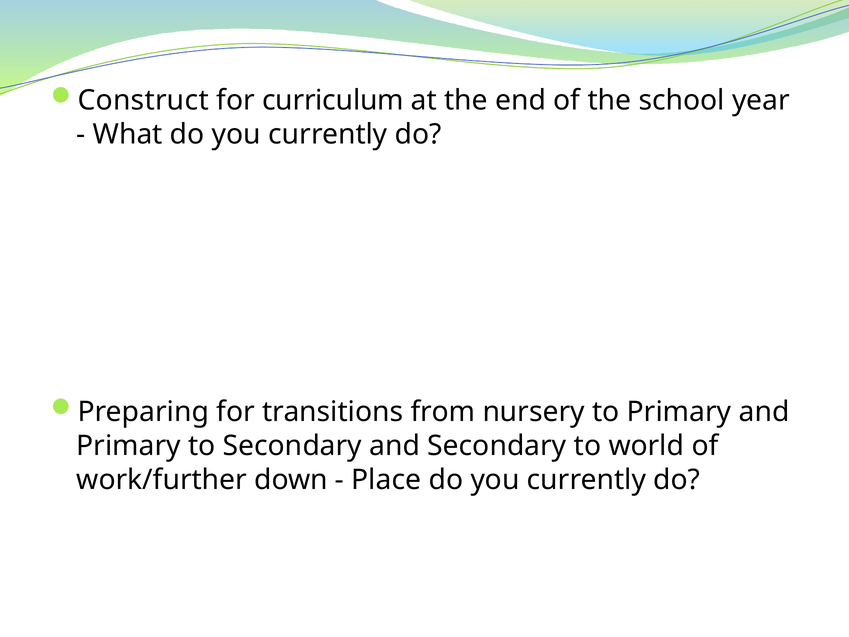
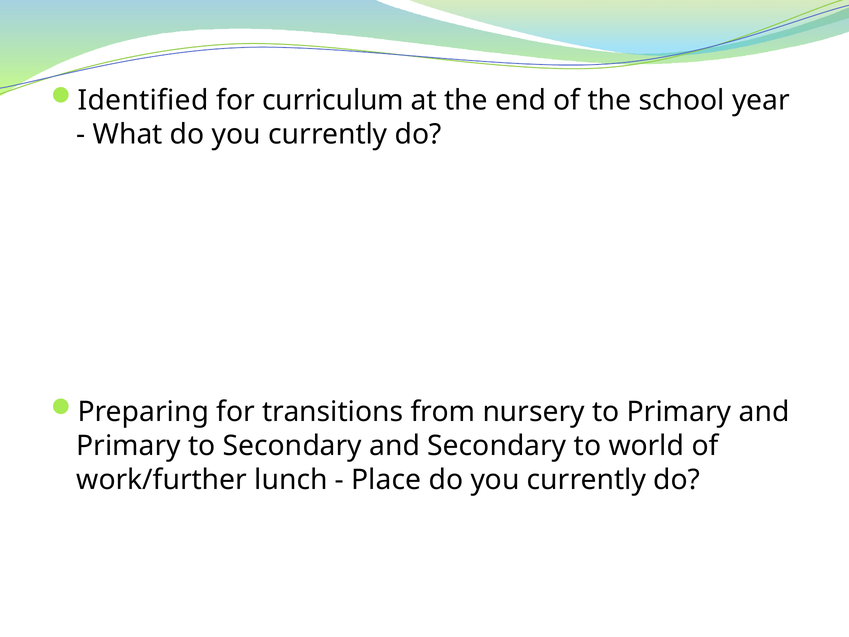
Construct: Construct -> Identified (143, 100)
down: down -> lunch (291, 479)
